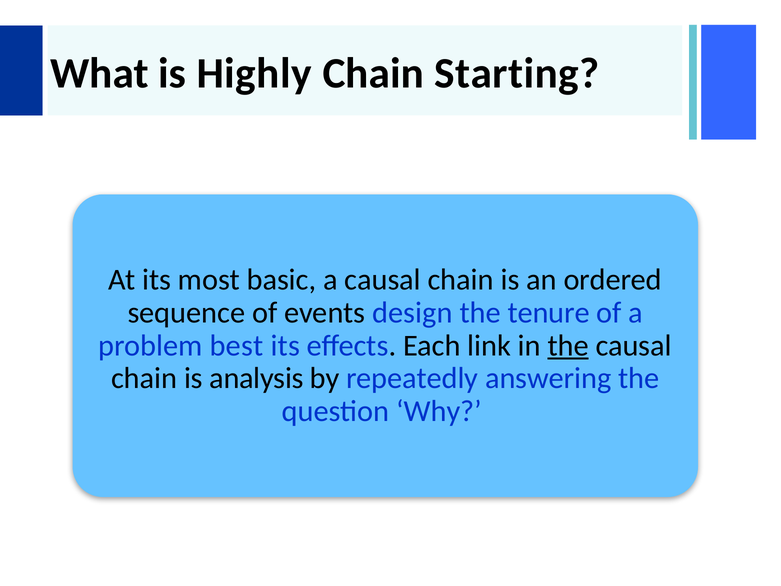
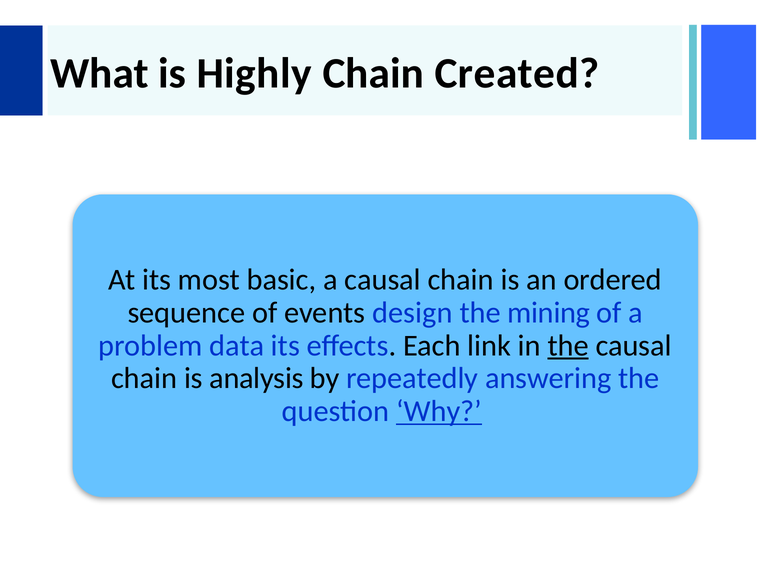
Starting: Starting -> Created (517, 73)
tenure: tenure -> mining (549, 313)
best: best -> data (237, 345)
Why underline: none -> present (439, 411)
